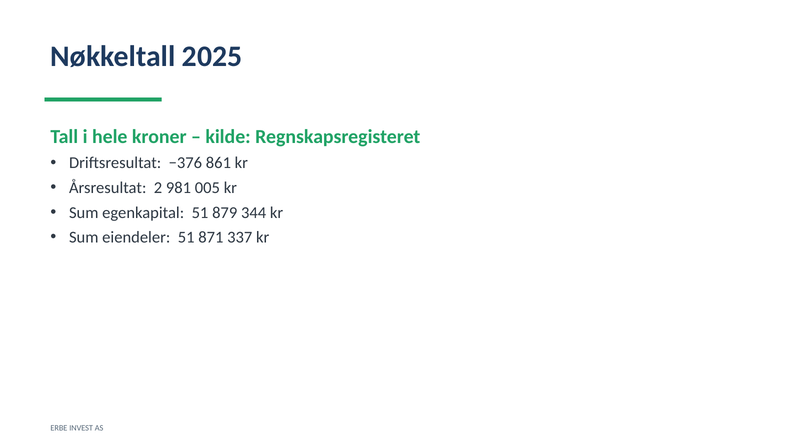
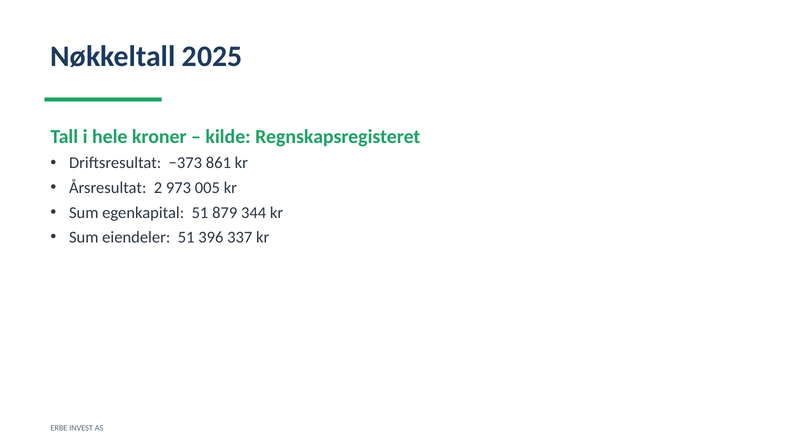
−376: −376 -> −373 (185, 163)
981: 981 -> 973 (179, 188)
871: 871 -> 396 (211, 237)
